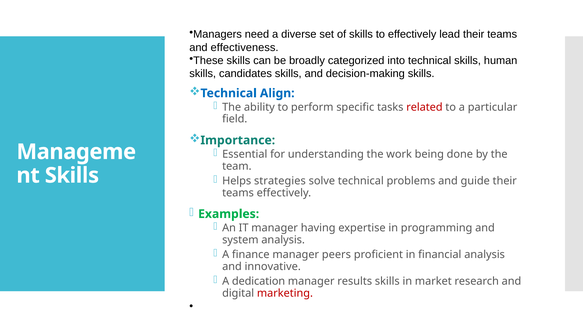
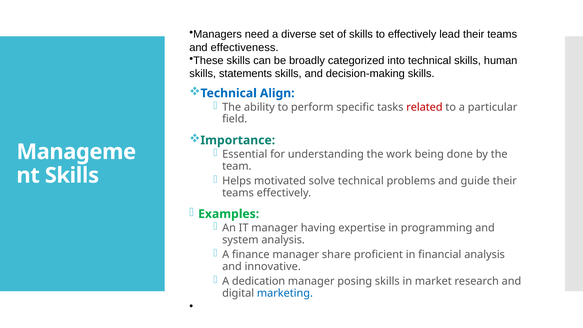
candidates: candidates -> statements (246, 74)
strategies: strategies -> motivated (280, 181)
peers: peers -> share (336, 255)
results: results -> posing (355, 281)
marketing colour: red -> blue (285, 293)
